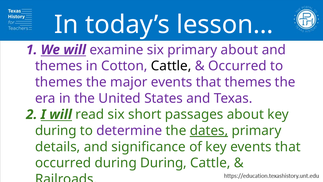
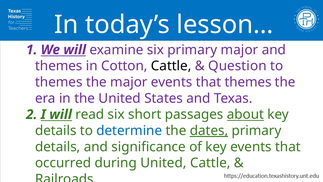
primary about: about -> major (240, 50)
Occurred: Occurred -> Question (237, 66)
about underline: none -> present (245, 114)
during: during -> details (56, 130)
determine colour: purple -> blue (129, 130)
during During: During -> United (163, 163)
